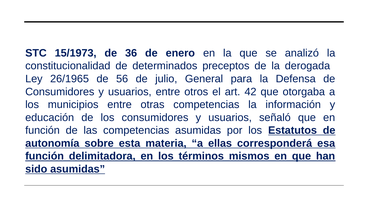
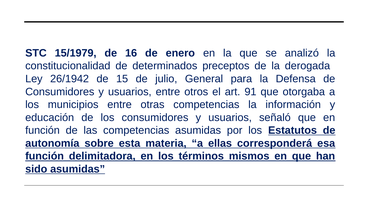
15/1973: 15/1973 -> 15/1979 (76, 53)
36: 36 -> 16 (131, 53)
26/1965: 26/1965 -> 26/1942 (70, 79)
56: 56 -> 15 (122, 79)
42: 42 -> 91 (250, 92)
